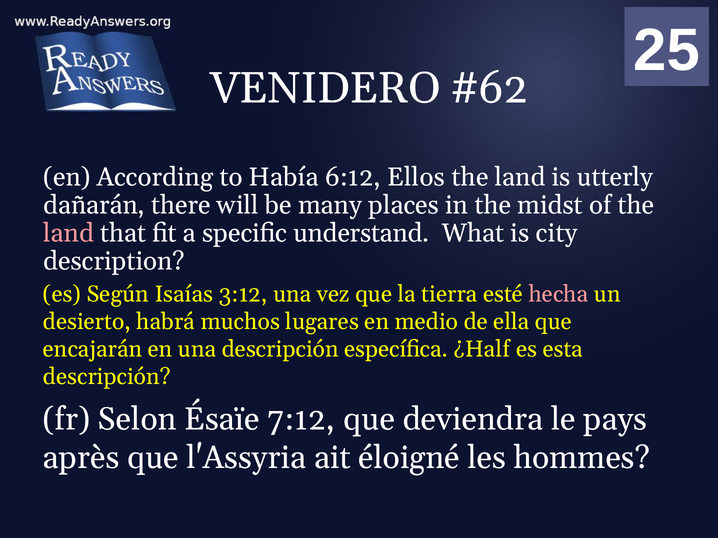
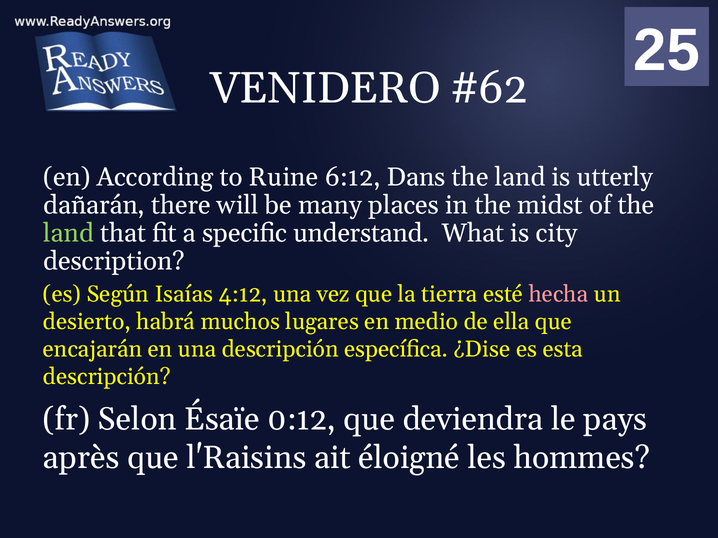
Había: Había -> Ruine (284, 178)
Ellos: Ellos -> Dans (416, 178)
land colour: pink -> light green (69, 234)
3:12: 3:12 -> 4:12 (243, 295)
¿Half: ¿Half -> ¿Dise (482, 350)
7:12: 7:12 -> 0:12 (302, 420)
l'Assyria: l'Assyria -> l'Raisins (246, 458)
